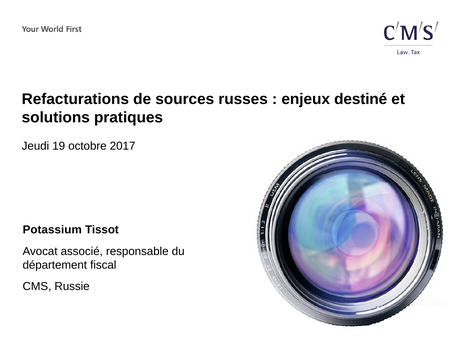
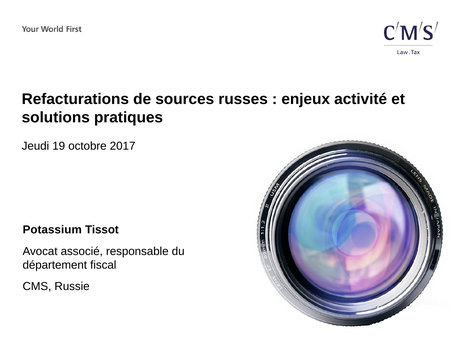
destiné: destiné -> activité (361, 99)
